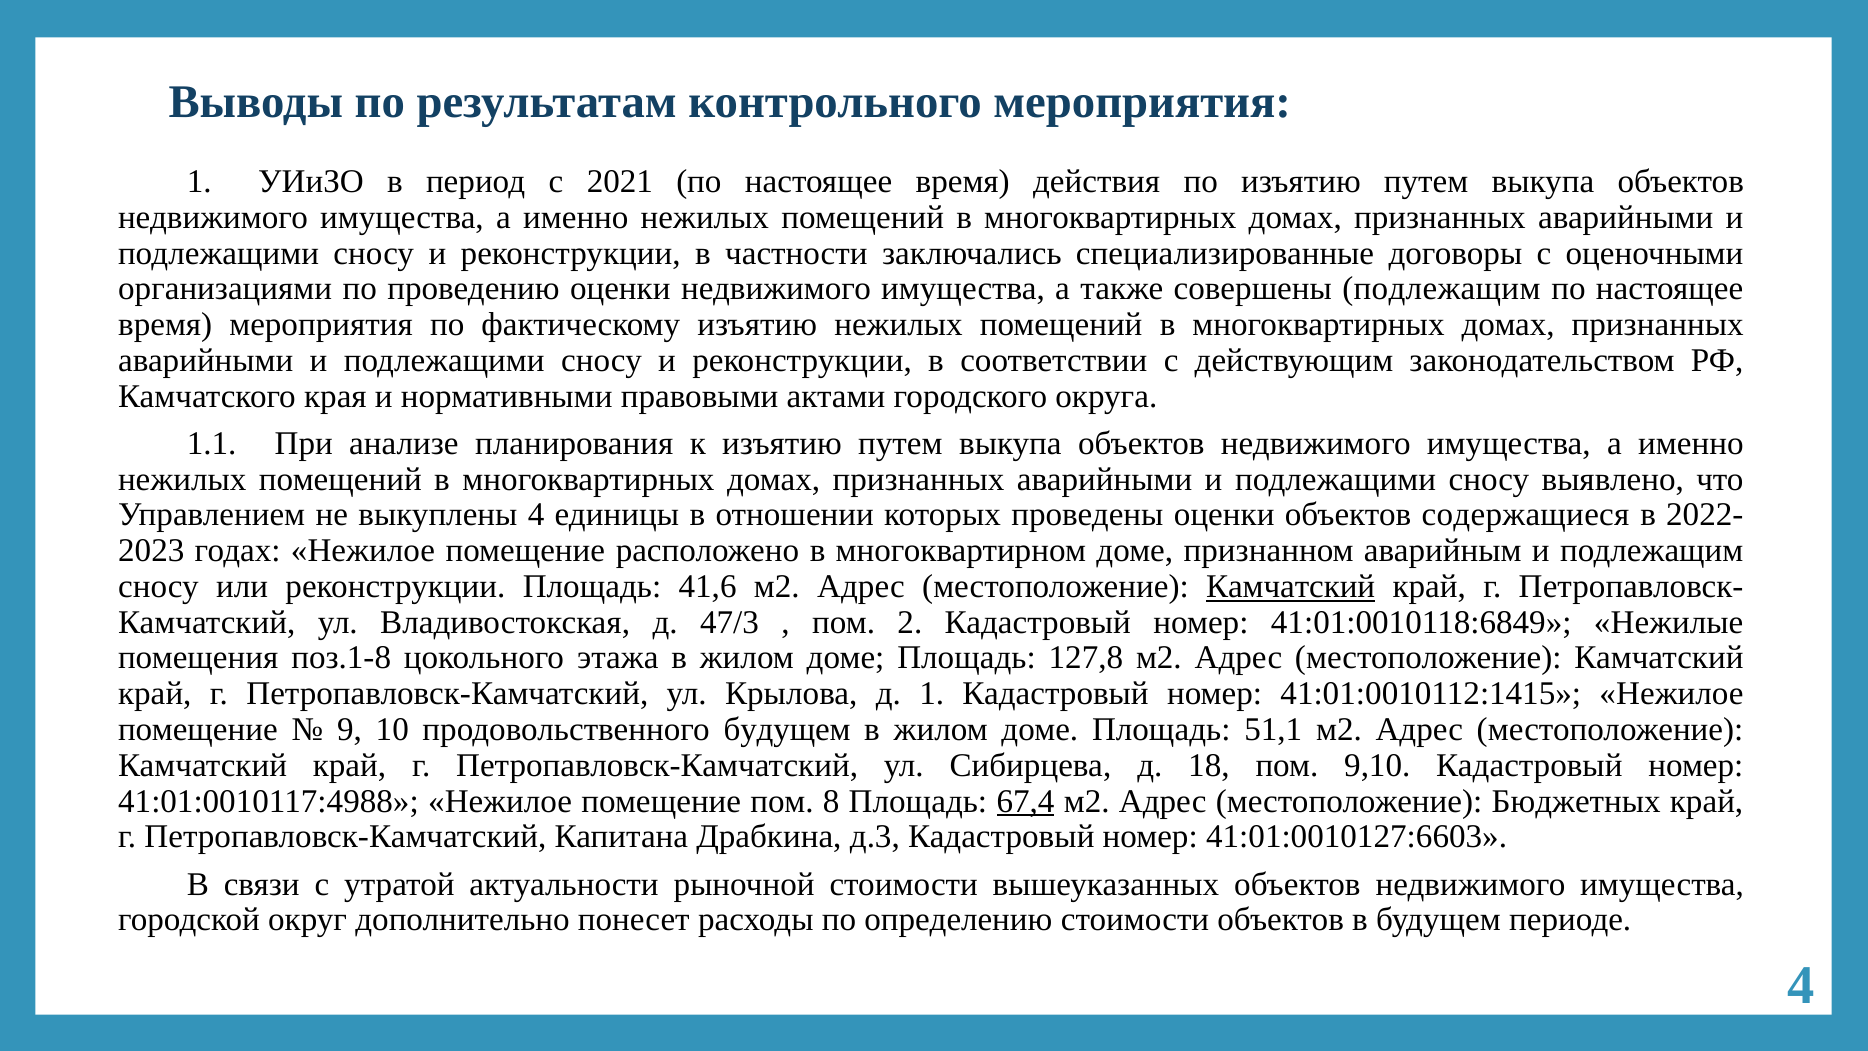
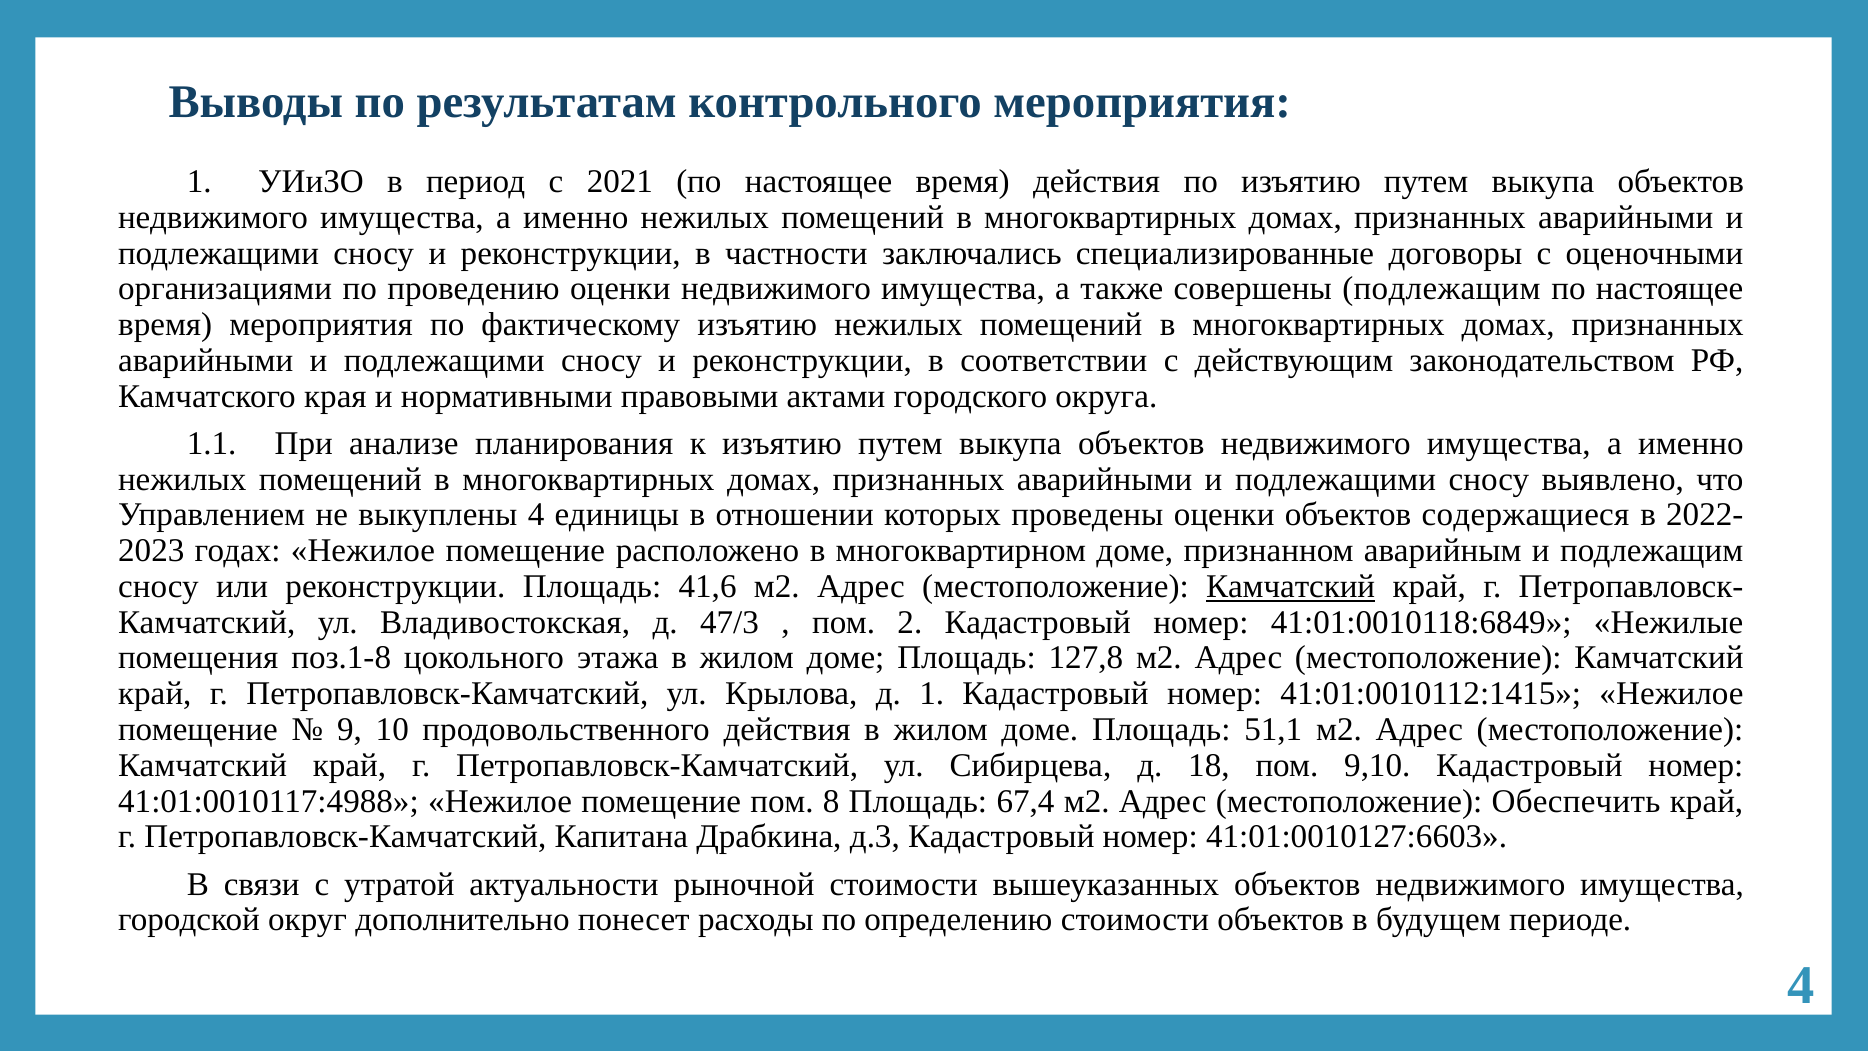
продовольственного будущем: будущем -> действия (787, 729)
67,4 underline: present -> none (1025, 801)
Бюджетных: Бюджетных -> Обеспечить (1576, 801)
